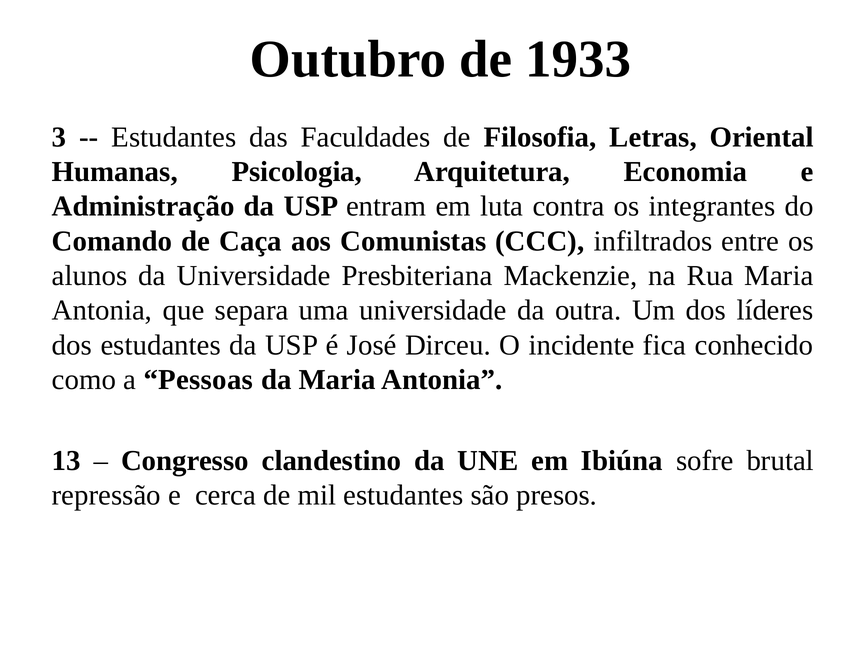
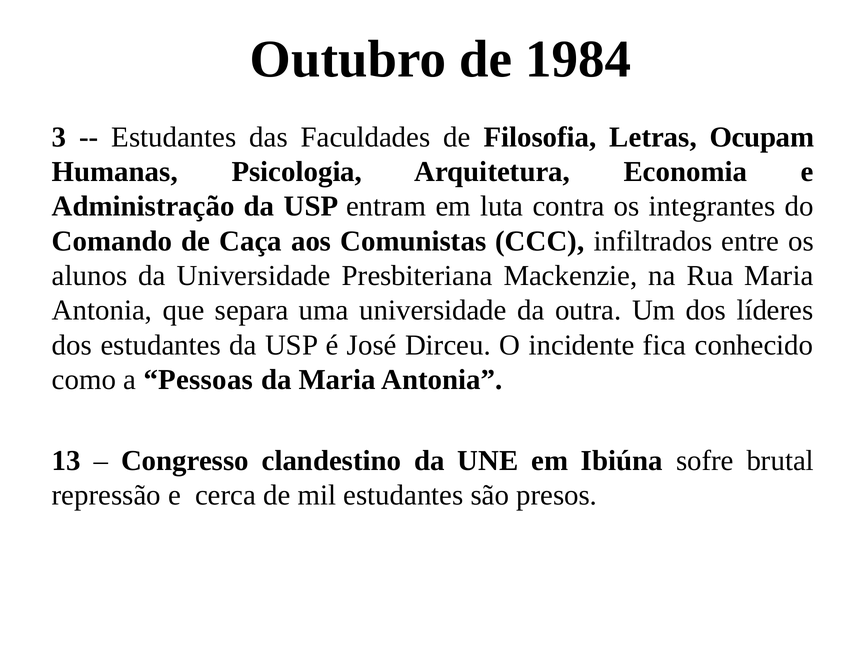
1933: 1933 -> 1984 (578, 59)
Oriental: Oriental -> Ocupam (762, 137)
